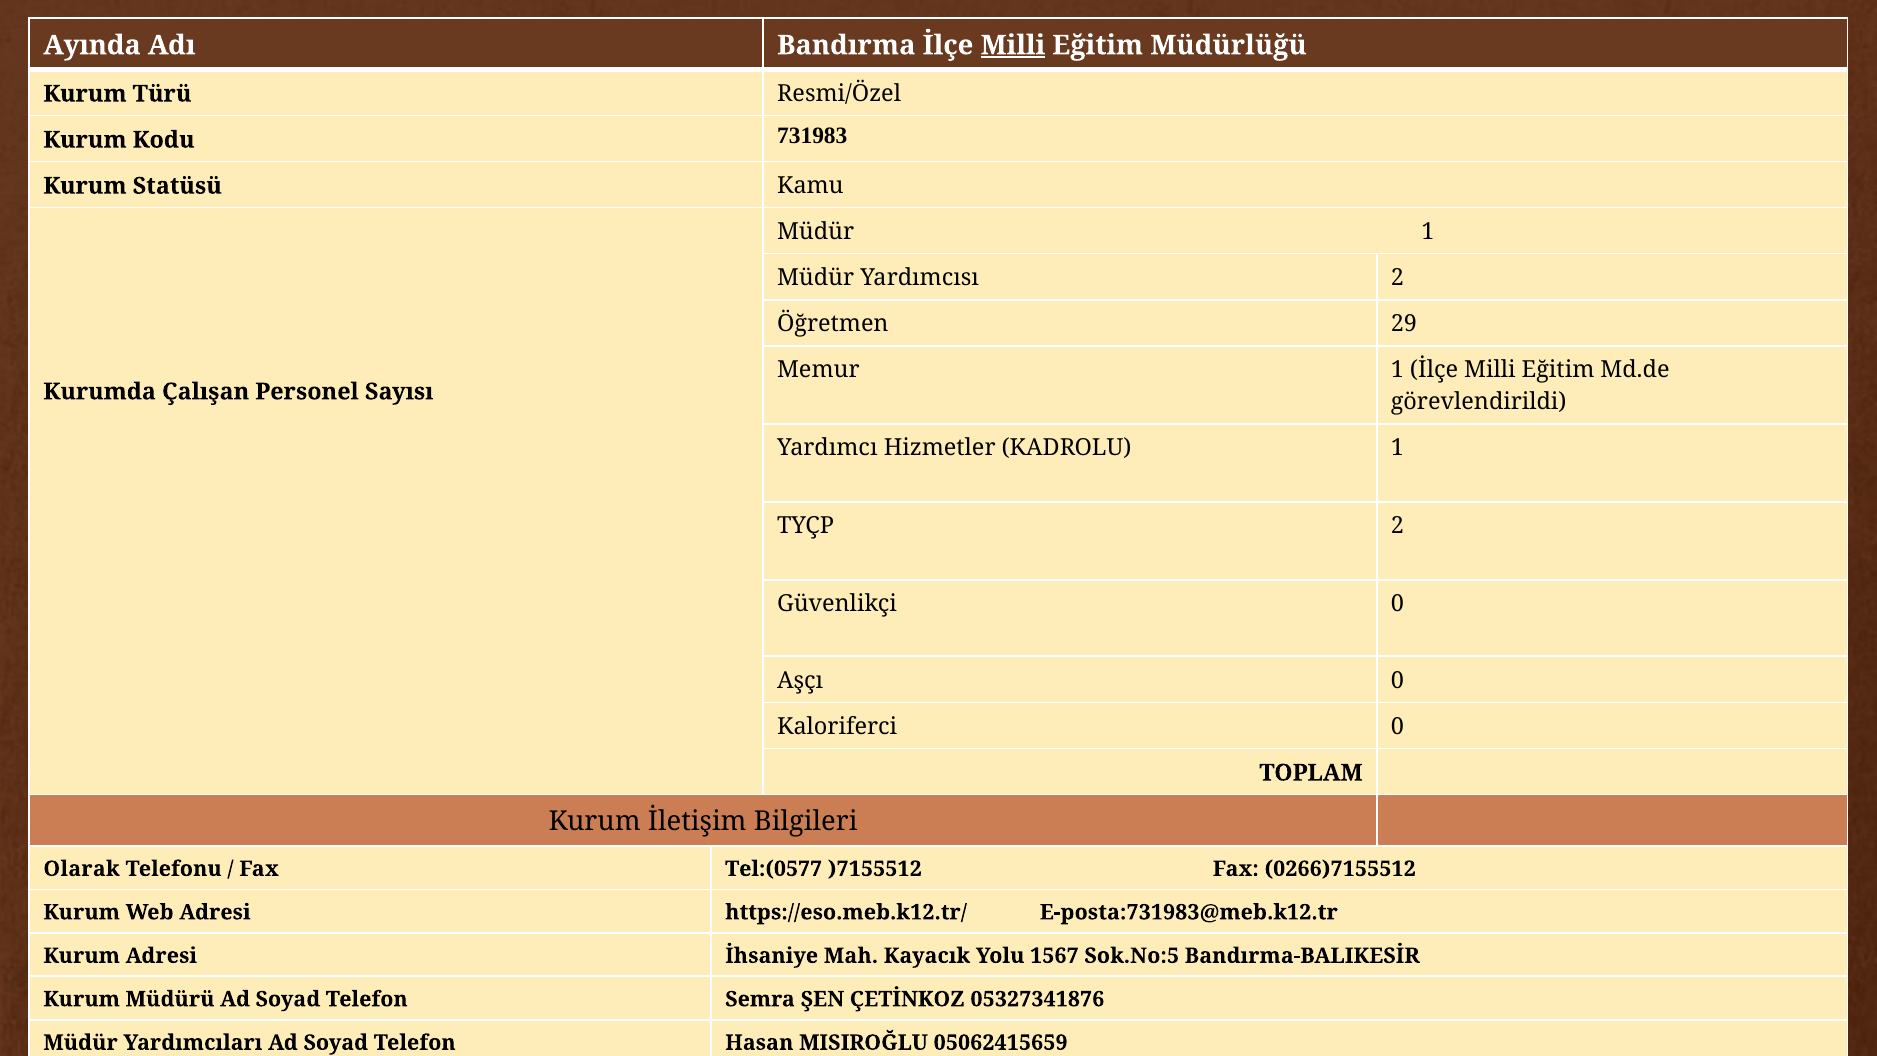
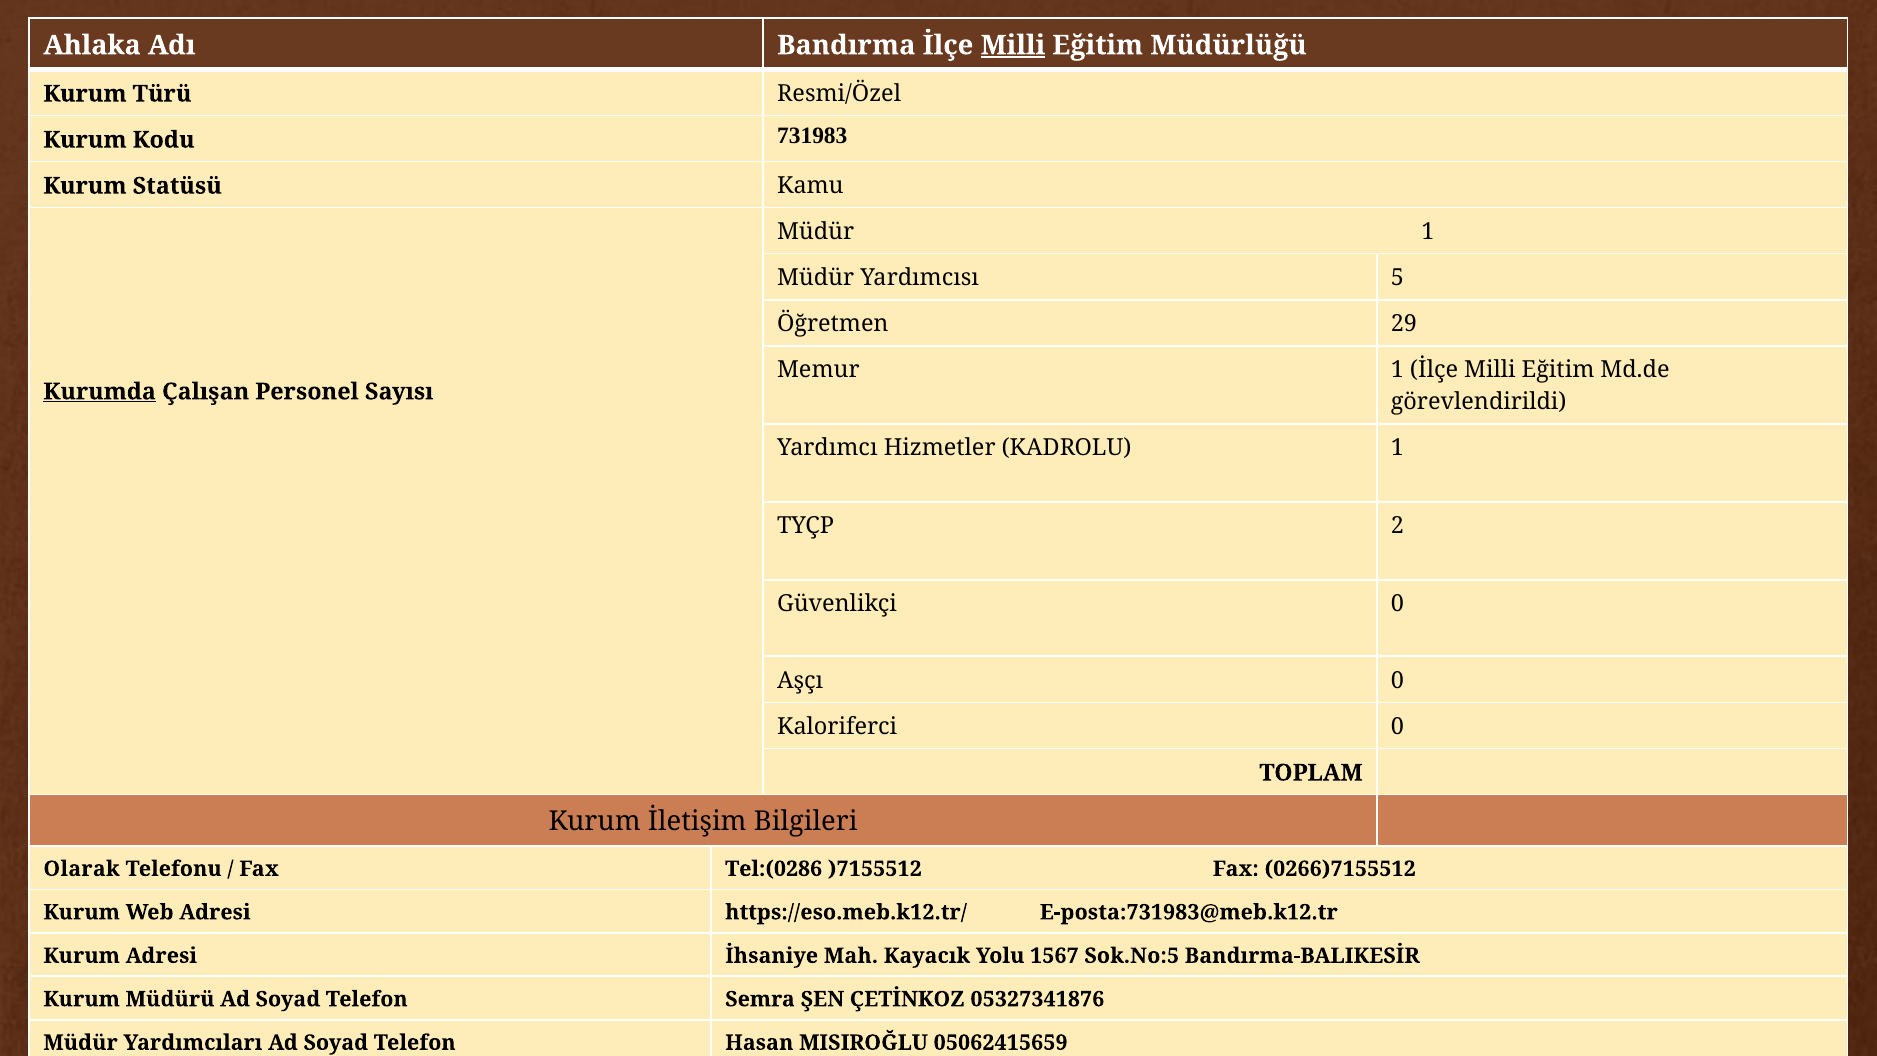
Ayında: Ayında -> Ahlaka (92, 45)
Yardımcısı 2: 2 -> 5 (1398, 278)
Kurumda underline: none -> present (100, 392)
Tel:(0577: Tel:(0577 -> Tel:(0286 (774, 869)
